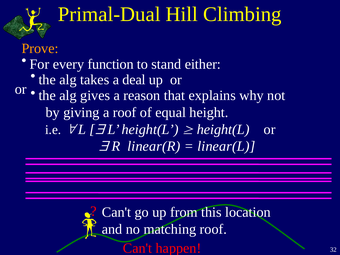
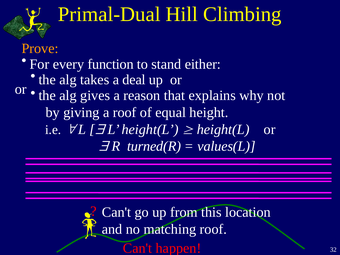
linear(R: linear(R -> turned(R (154, 146)
linear(L: linear(L -> values(L (226, 146)
